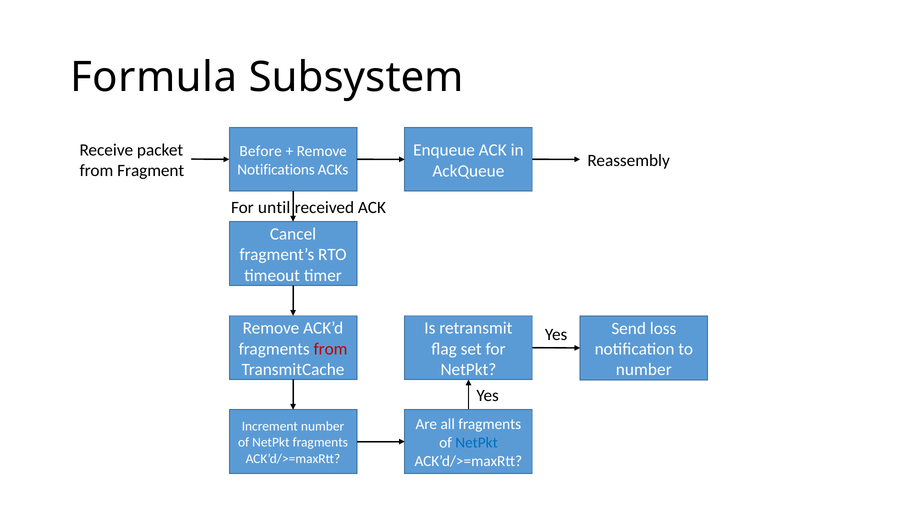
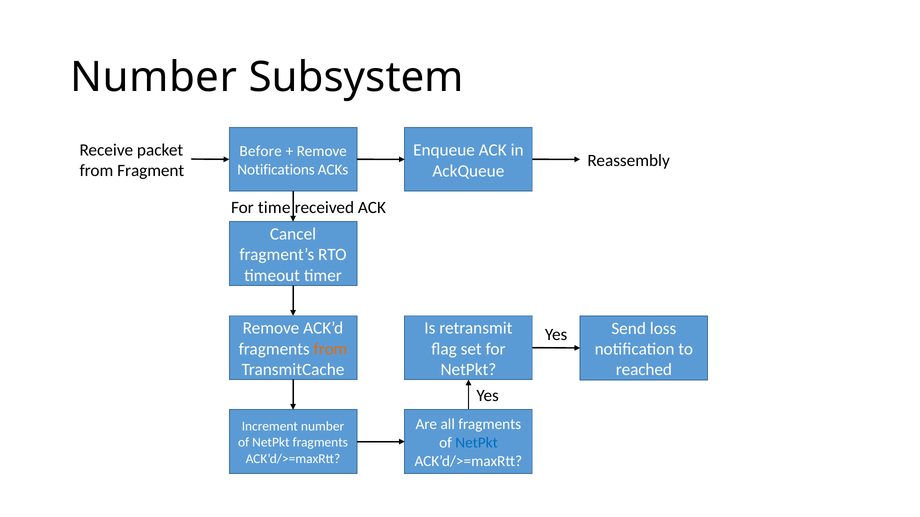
Formula: Formula -> Number (154, 77)
until: until -> time (274, 208)
from colour: red -> orange (330, 349)
number: number -> reached (644, 370)
